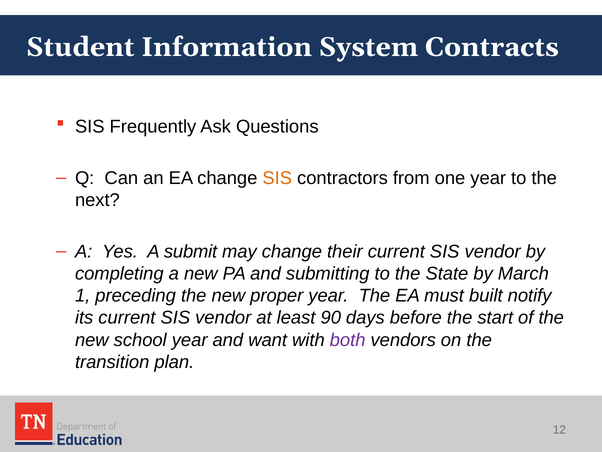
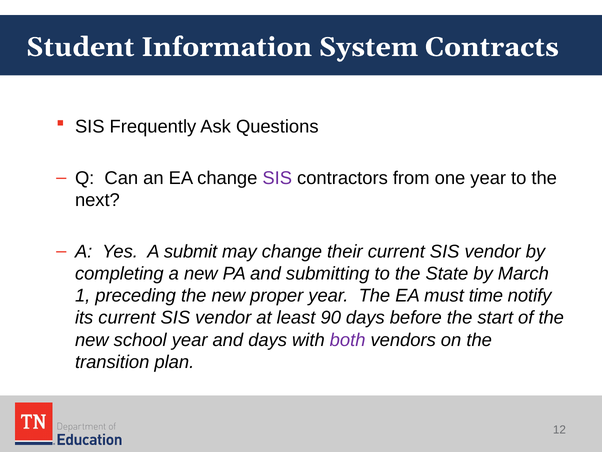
SIS colour: orange -> purple (277, 178)
built: built -> time (486, 295)
and want: want -> days (268, 340)
